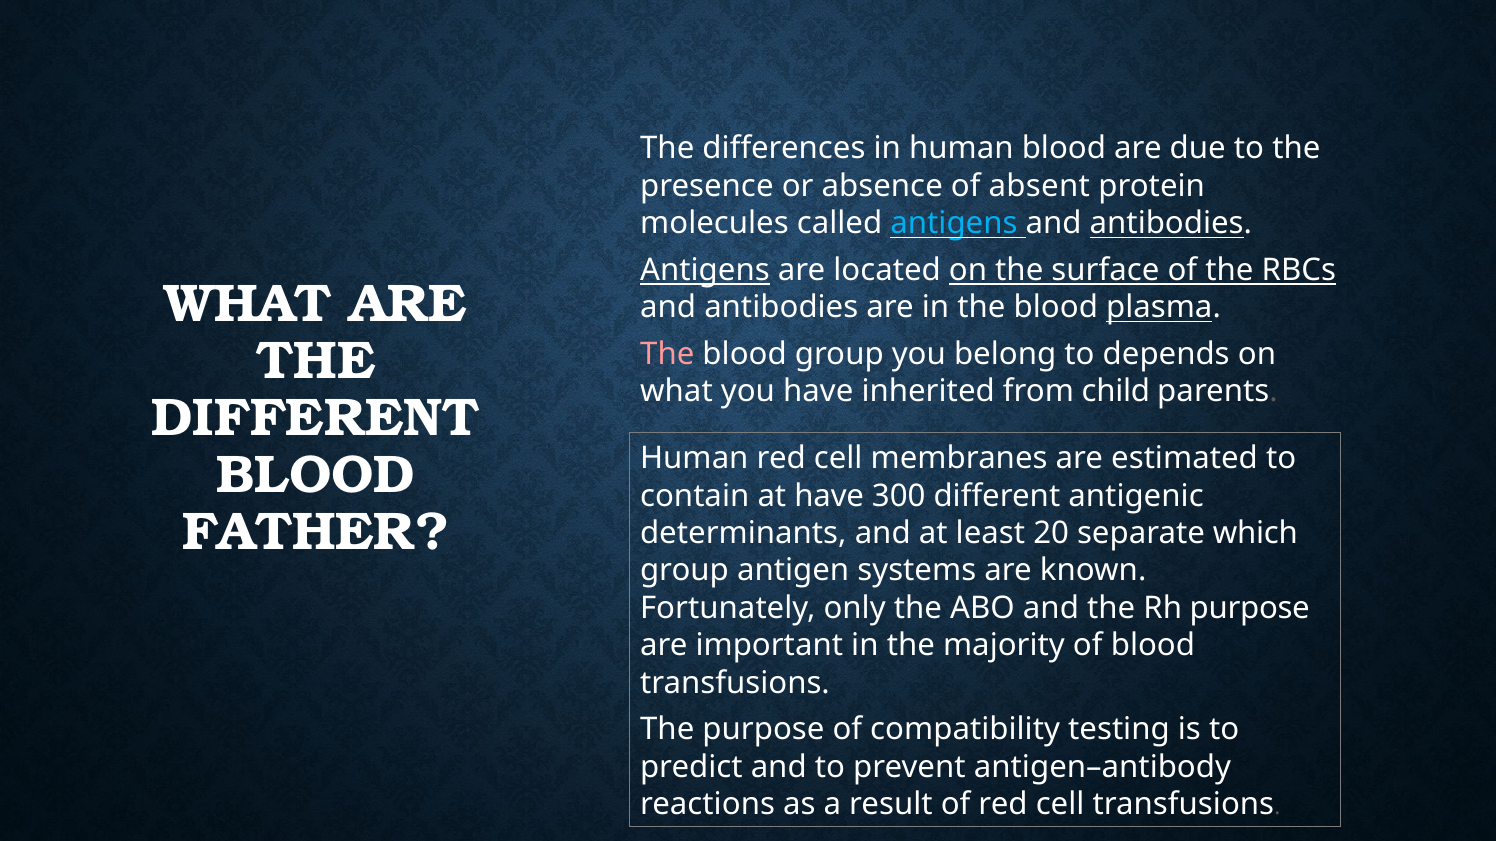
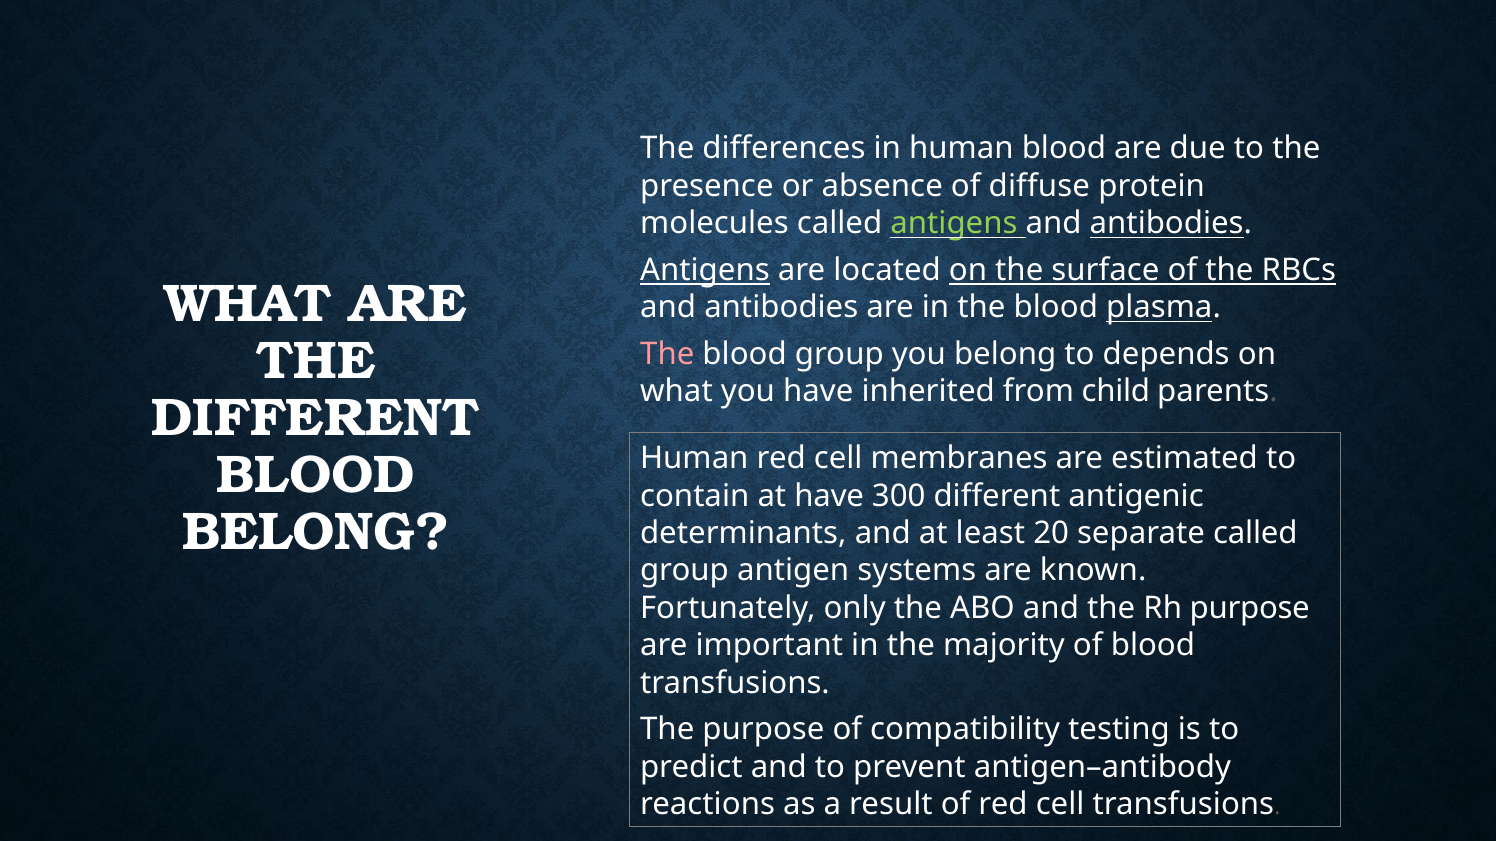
absent: absent -> diffuse (1039, 186)
antigens colour: light blue -> light green (954, 223)
FATHER: FATHER -> BELONG (316, 533)
separate which: which -> called (1255, 534)
